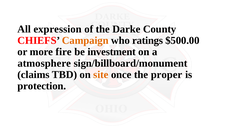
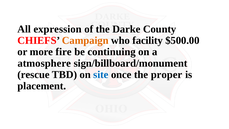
ratings: ratings -> facility (148, 40)
investment: investment -> continuing (112, 52)
claims: claims -> rescue (33, 74)
site colour: orange -> blue (101, 74)
protection: protection -> placement (42, 86)
